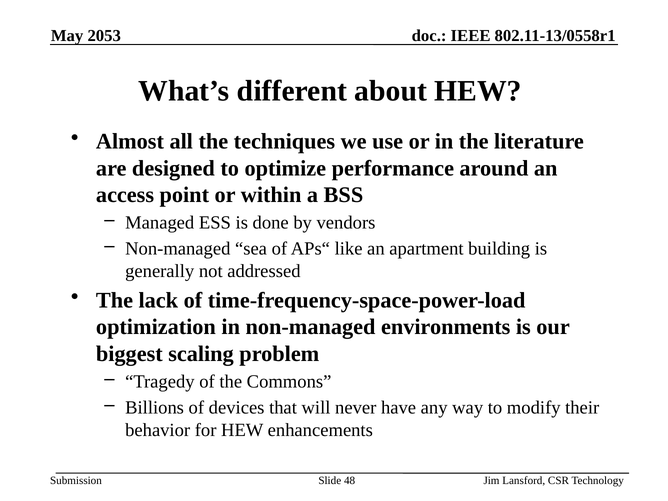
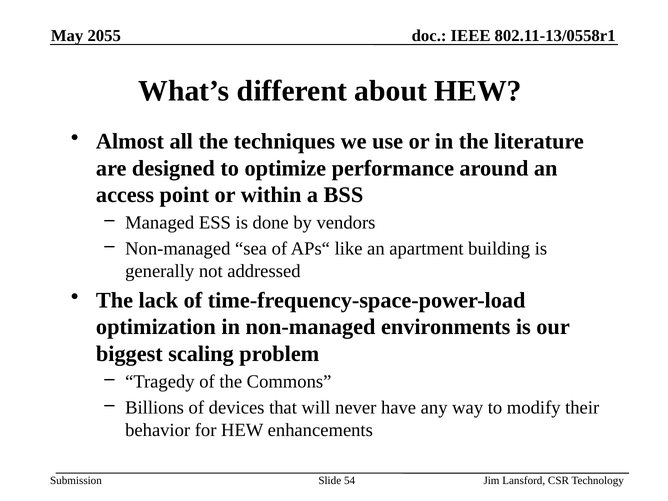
2053: 2053 -> 2055 (104, 36)
48: 48 -> 54 (350, 480)
